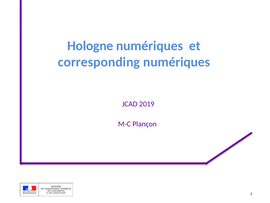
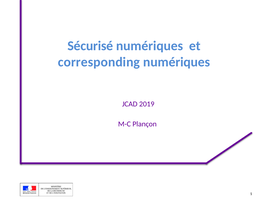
Hologne: Hologne -> Sécurisé (90, 46)
